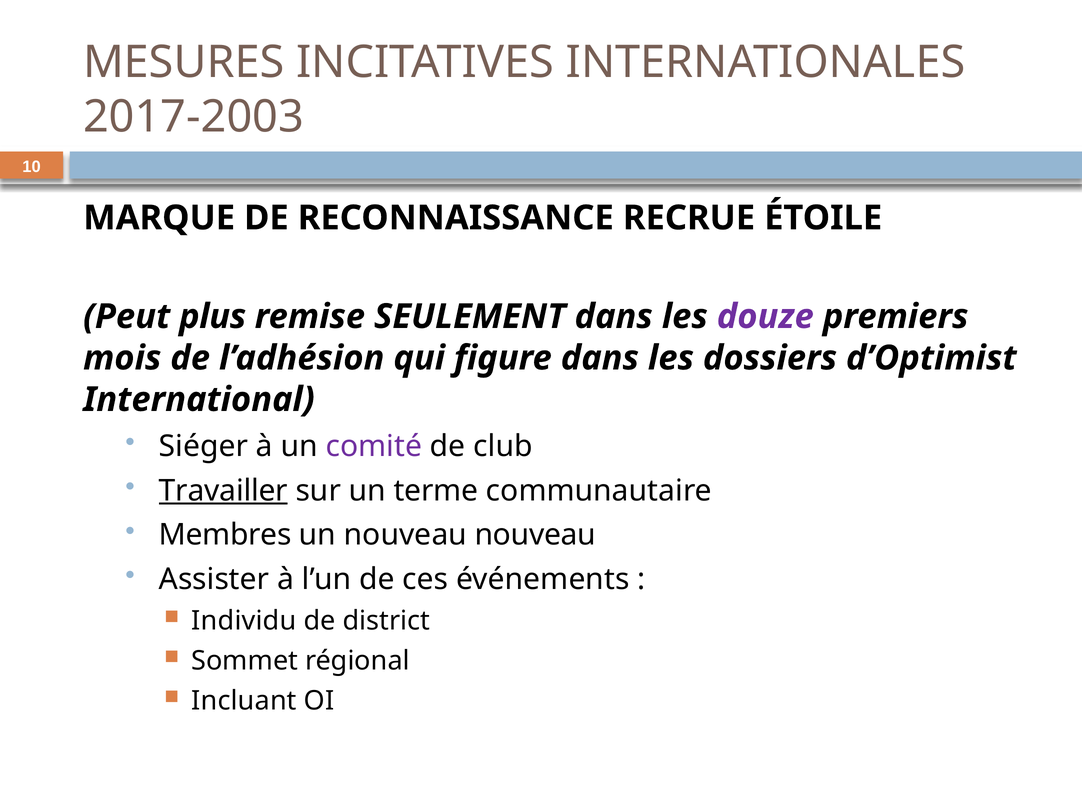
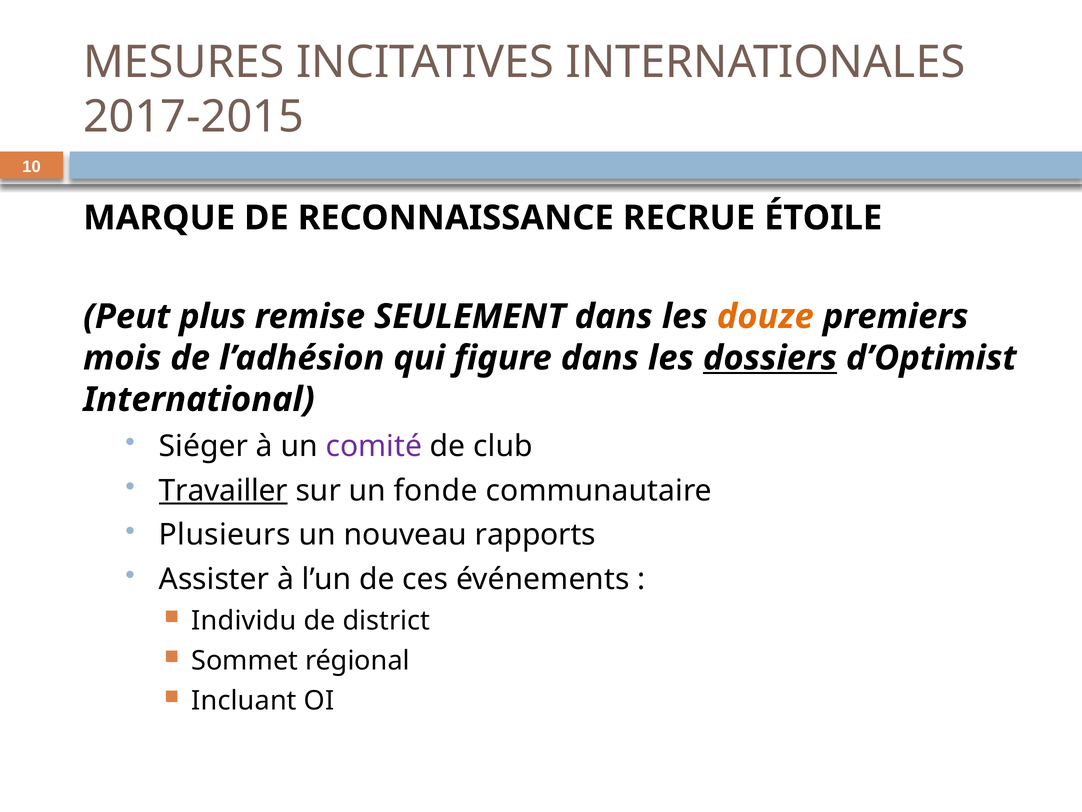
2017-2003: 2017-2003 -> 2017-2015 (193, 117)
douze colour: purple -> orange (765, 316)
dossiers underline: none -> present (770, 358)
terme: terme -> fonde (436, 490)
Membres: Membres -> Plusieurs (225, 535)
nouveau nouveau: nouveau -> rapports (535, 535)
